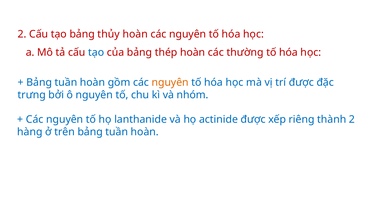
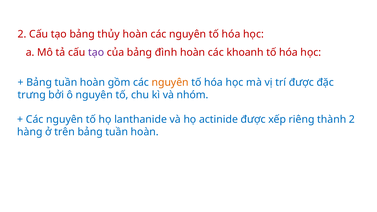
tạo colour: blue -> purple (96, 52)
thép: thép -> đình (166, 52)
thường: thường -> khoanh (245, 52)
